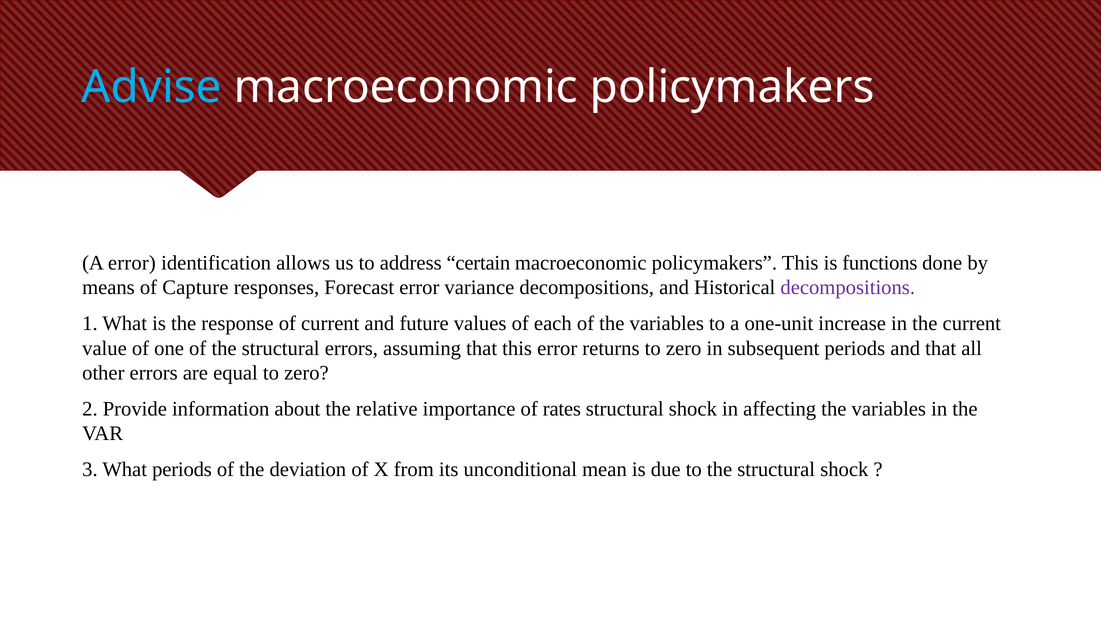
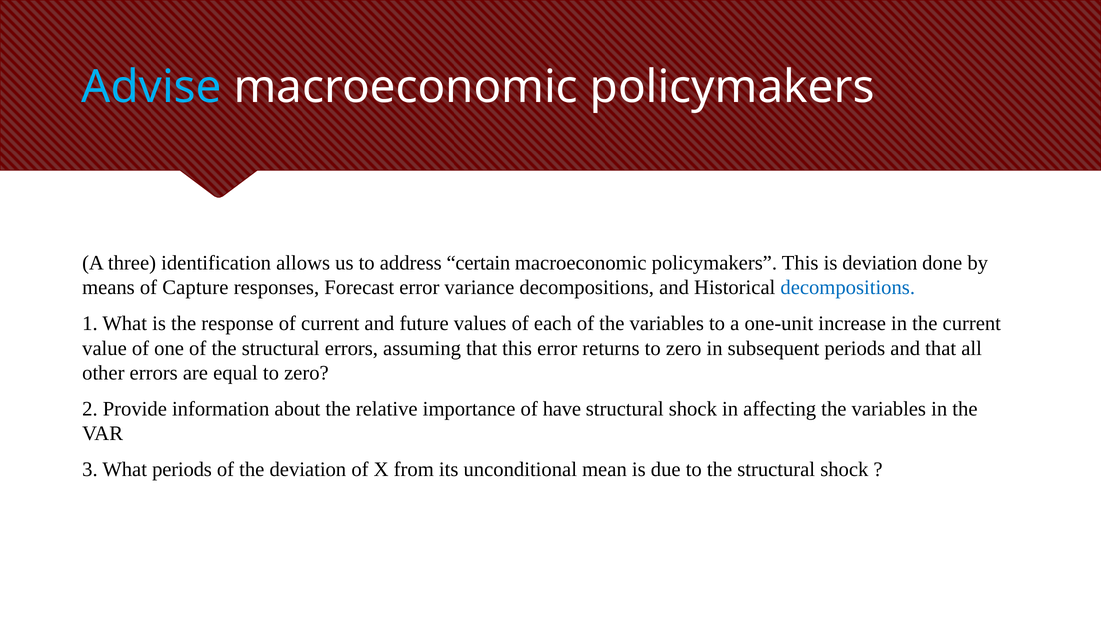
A error: error -> three (132, 263)
is functions: functions -> deviation (880, 263)
decompositions colour: purple -> blue (848, 288)
rates: rates -> have (562, 409)
